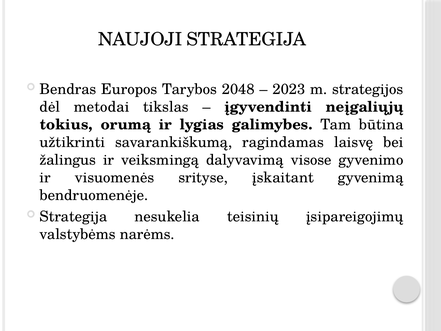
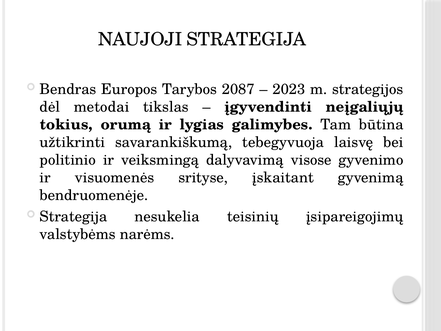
2048: 2048 -> 2087 (238, 89)
ragindamas: ragindamas -> tebegyvuoja (283, 142)
žalingus: žalingus -> politinio (68, 160)
